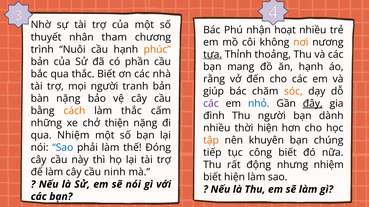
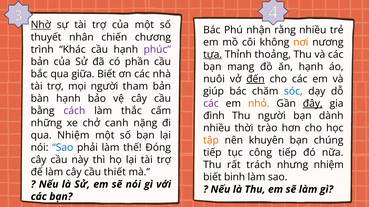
Nhờ underline: none -> present (41, 25)
hoạt: hoạt -> rằng (285, 30)
tham: tham -> chiến (114, 37)
Nuôi: Nuôi -> Khác (72, 50)
phúc colour: orange -> purple (157, 50)
qua thắc: thắc -> giữa (83, 74)
rằng: rằng -> nuôi (214, 79)
đến underline: none -> present (255, 79)
tranh: tranh -> tham (135, 86)
sóc colour: orange -> blue (293, 91)
bàn nặng: nặng -> hạnh (68, 99)
nhỏ colour: blue -> orange (259, 104)
cách colour: orange -> purple (74, 111)
thiện: thiện -> canh (117, 123)
thời hiện: hiện -> trào (267, 128)
công biết: biết -> tiếp (288, 153)
động: động -> trách (259, 165)
ninh: ninh -> thiết (115, 173)
biết hiện: hiện -> binh (235, 178)
